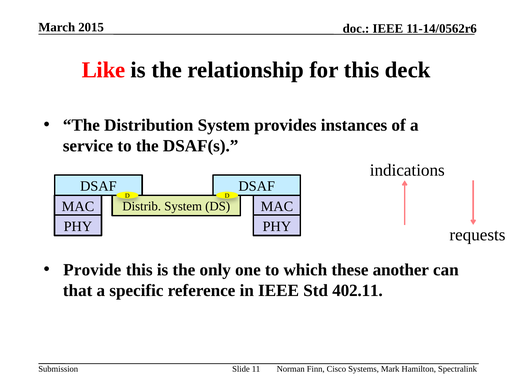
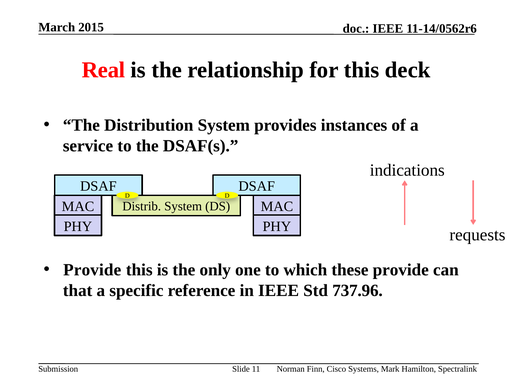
Like: Like -> Real (103, 70)
these another: another -> provide (401, 270)
402.11: 402.11 -> 737.96 (357, 290)
